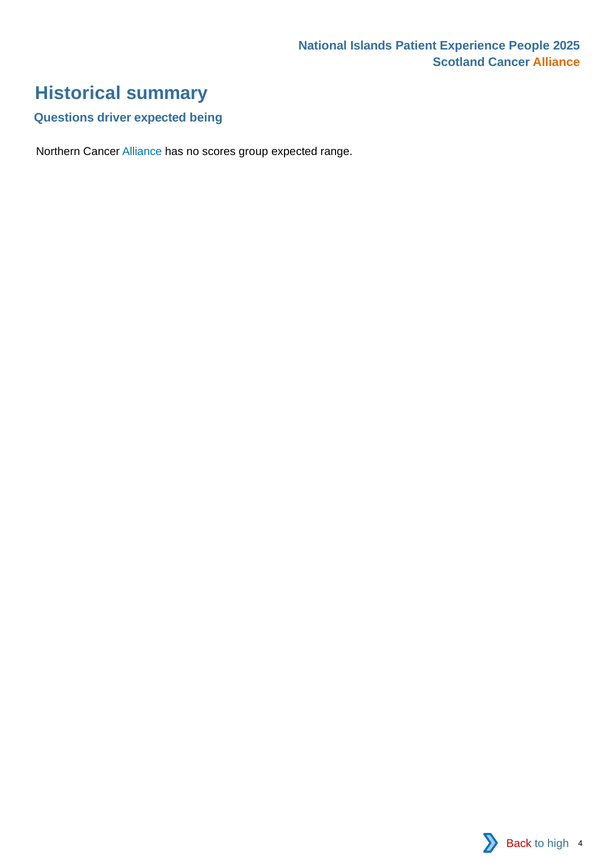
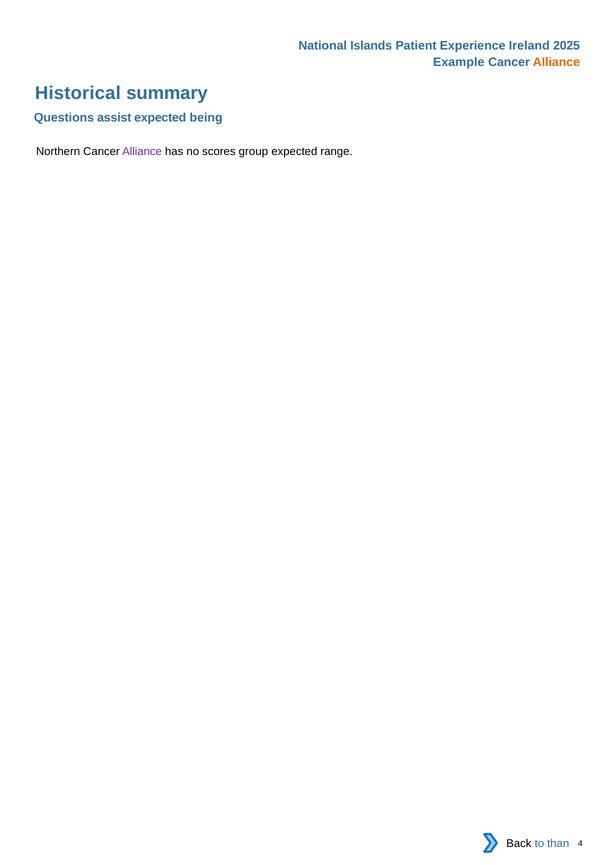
People: People -> Ireland (529, 46)
Scotland: Scotland -> Example (459, 62)
driver: driver -> assist (114, 117)
Alliance colour: blue -> purple (142, 151)
Back colour: red -> black (519, 843)
high: high -> than (558, 843)
